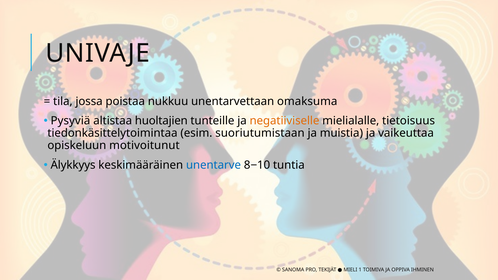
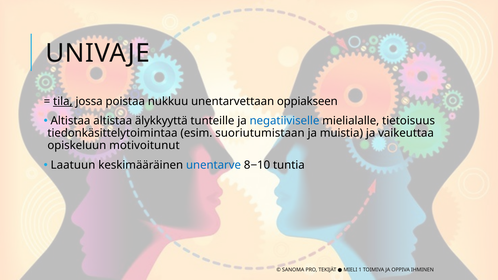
tila underline: none -> present (63, 101)
omaksuma: omaksuma -> oppiakseen (307, 101)
Pysyviä: Pysyviä -> Altistaa (70, 121)
huoltajien: huoltajien -> älykkyyttä (161, 121)
negatiiviselle colour: orange -> blue (284, 121)
Älykkyys: Älykkyys -> Laatuun (73, 165)
